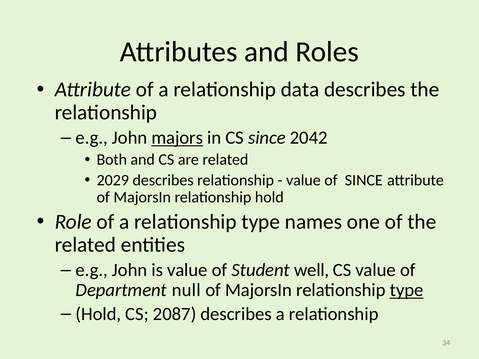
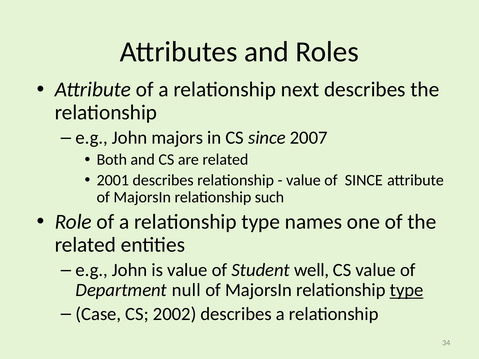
data: data -> next (300, 90)
majors underline: present -> none (177, 138)
2042: 2042 -> 2007 (309, 138)
2029: 2029 -> 2001 (113, 180)
relationship hold: hold -> such (269, 197)
Hold: Hold -> Case (98, 314)
2087: 2087 -> 2002 (175, 314)
